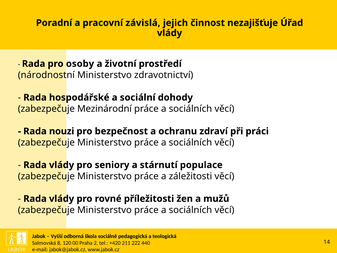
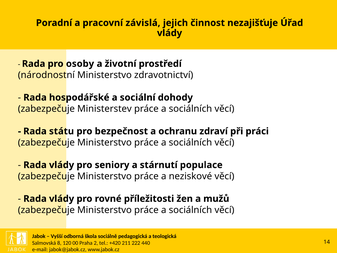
Mezinárodní: Mezinárodní -> Ministerstev (104, 109)
nouzi: nouzi -> státu (62, 131)
záležitosti: záležitosti -> neziskové (190, 176)
